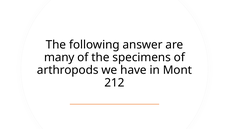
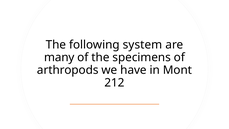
answer: answer -> system (142, 45)
